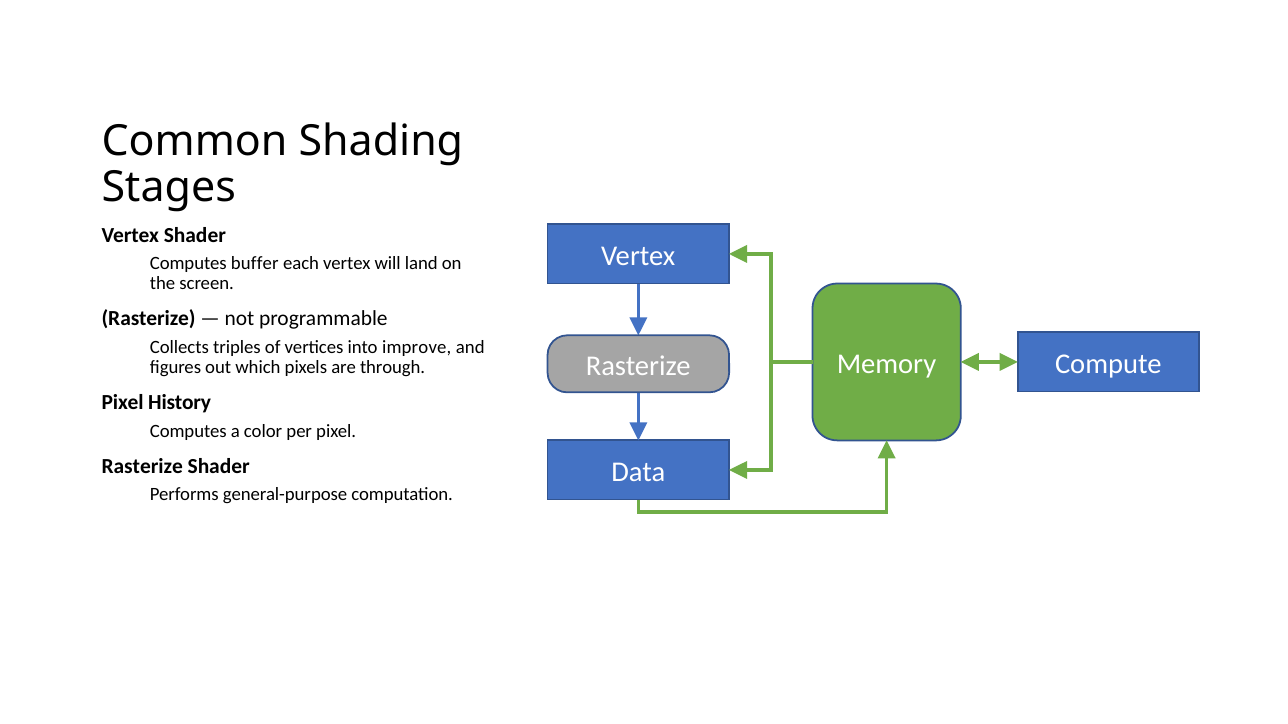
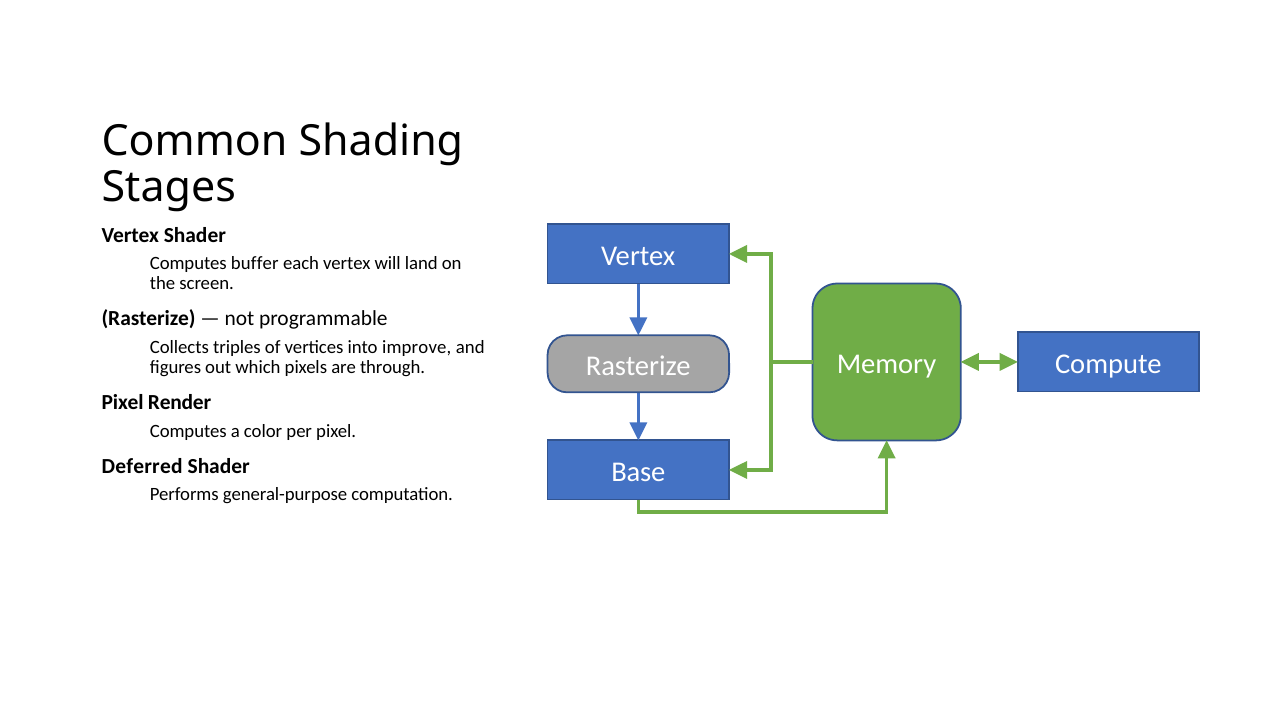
History: History -> Render (180, 403)
Rasterize: Rasterize -> Deferred (142, 467)
Data: Data -> Base (638, 472)
